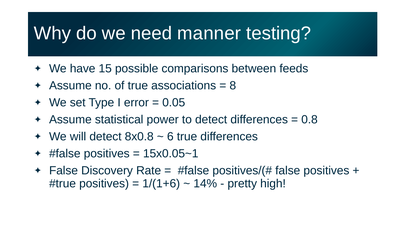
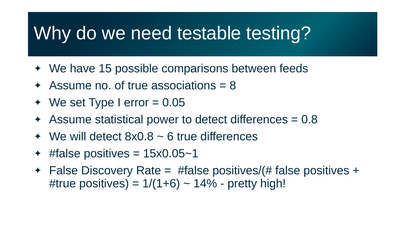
manner: manner -> testable (209, 33)
